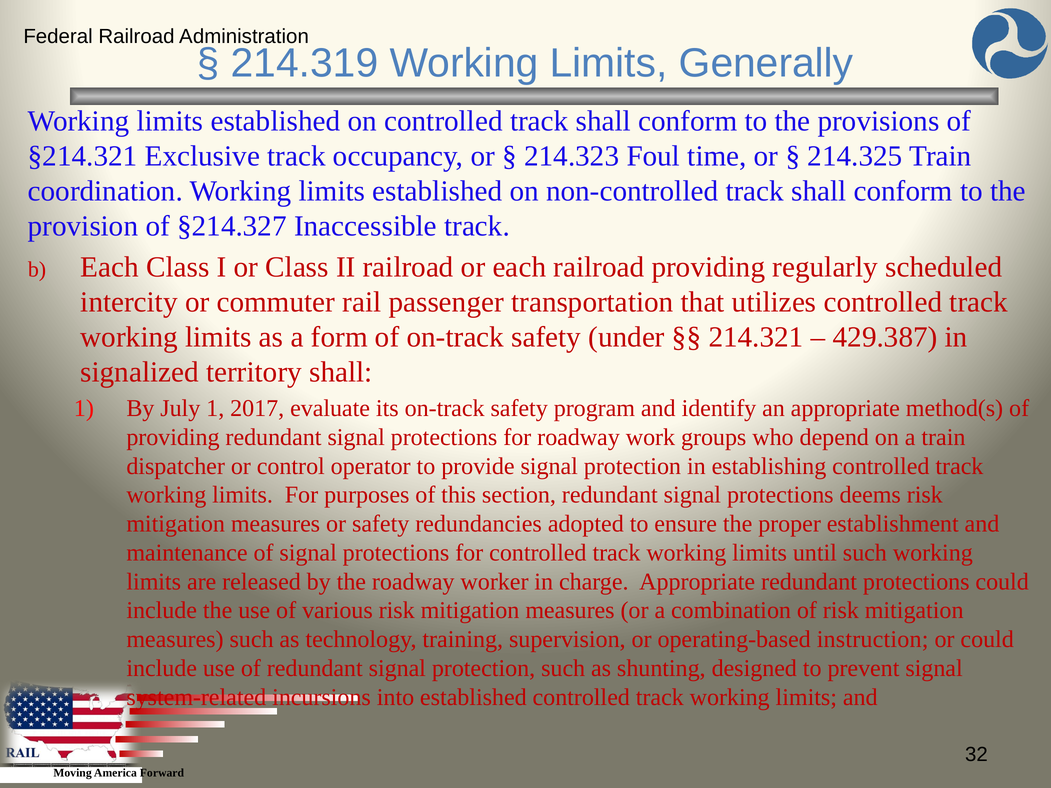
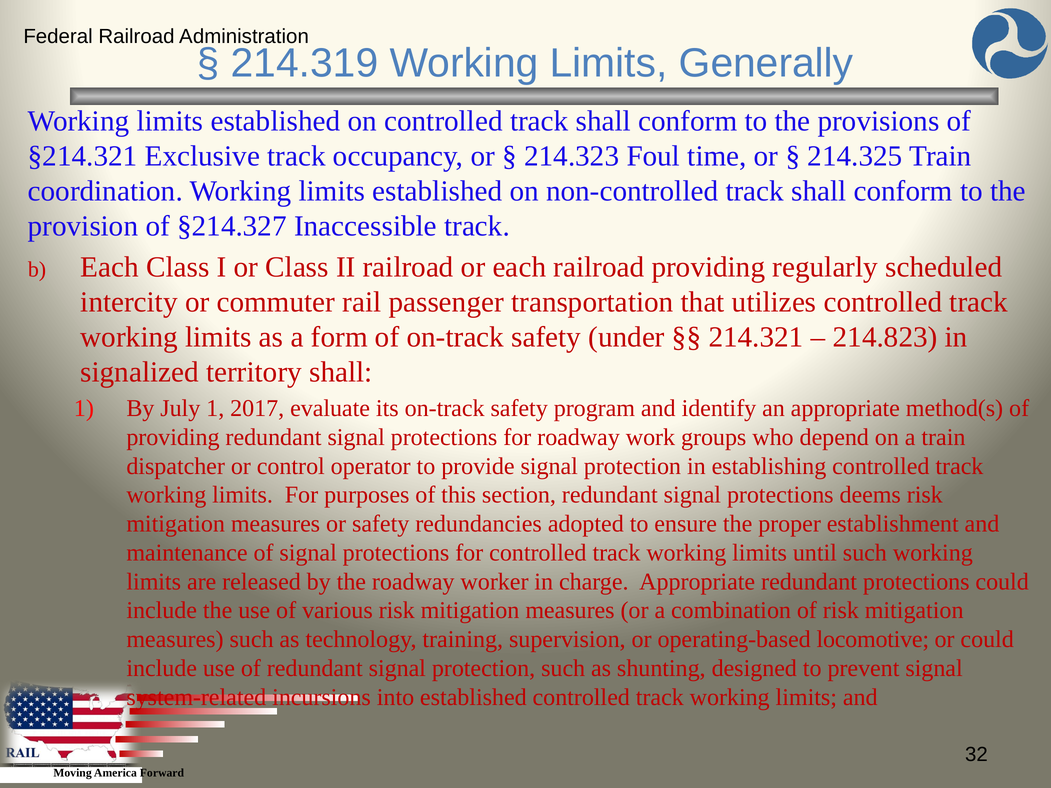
429.387: 429.387 -> 214.823 (885, 337)
instruction: instruction -> locomotive (873, 640)
